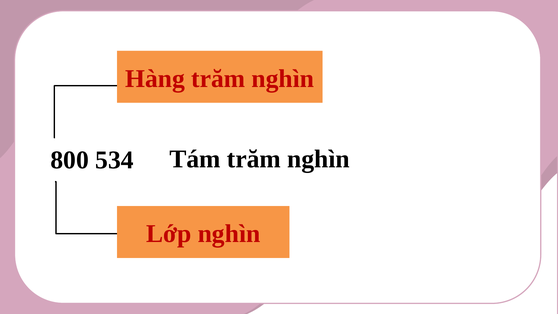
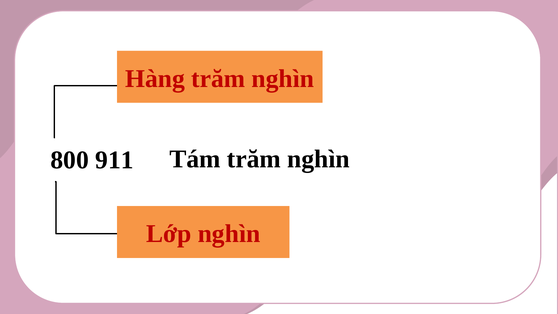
534: 534 -> 911 (114, 160)
